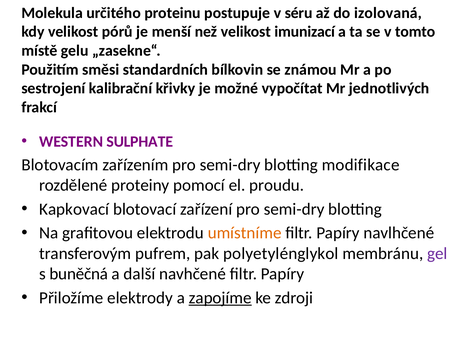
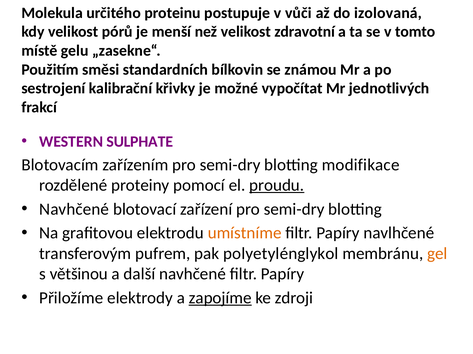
séru: séru -> vůči (298, 13)
imunizací: imunizací -> zdravotní (305, 32)
proudu underline: none -> present (277, 186)
Kapkovací: Kapkovací -> Navhčené (74, 210)
gel colour: purple -> orange (437, 254)
buněčná: buněčná -> většinou (79, 275)
